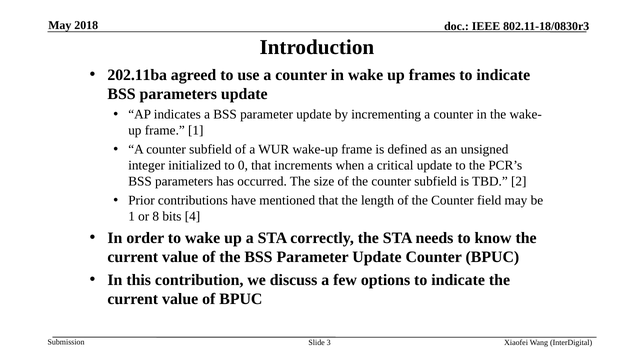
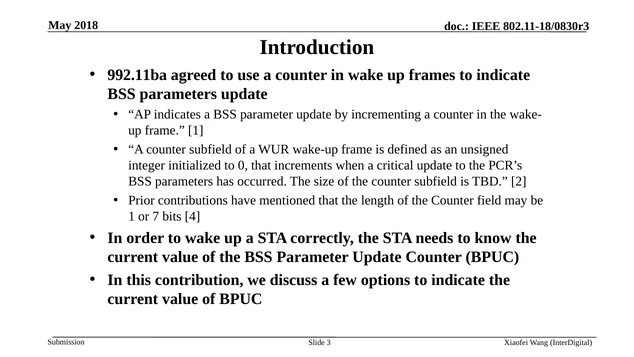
202.11ba: 202.11ba -> 992.11ba (137, 75)
8: 8 -> 7 (156, 216)
